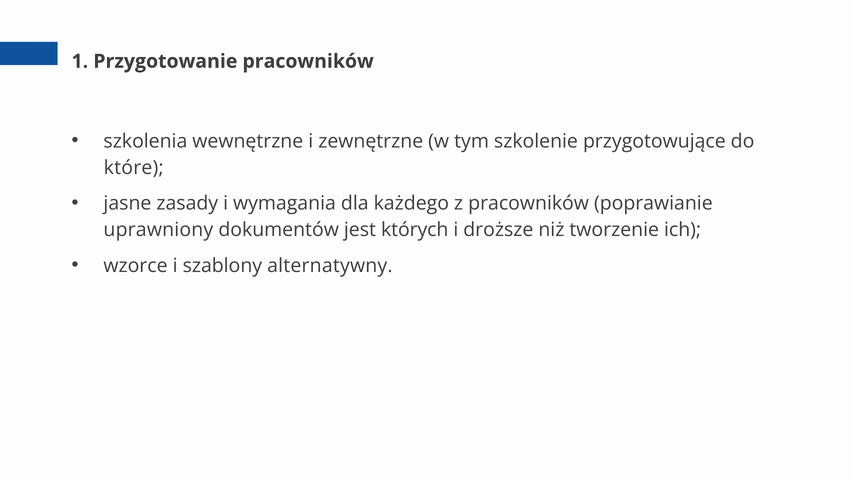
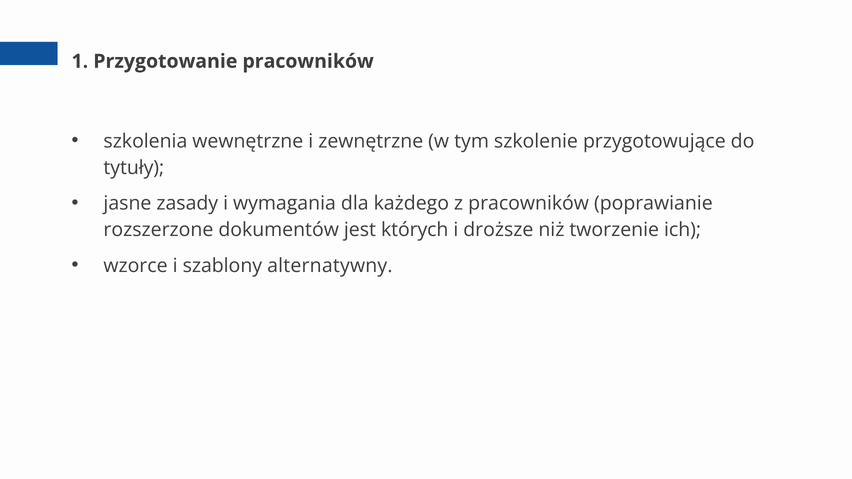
które: które -> tytuły (134, 168)
uprawniony: uprawniony -> rozszerzone (158, 230)
